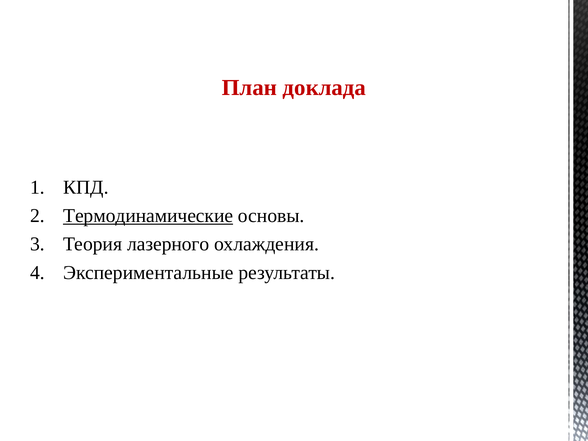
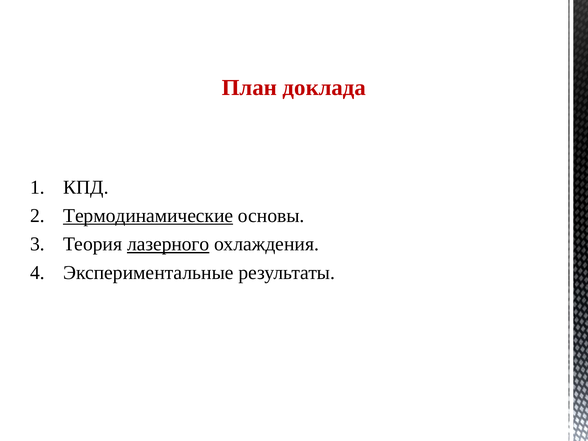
лазерного underline: none -> present (168, 244)
